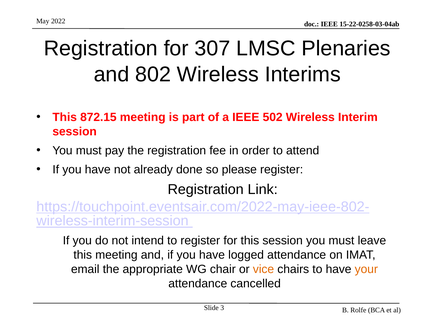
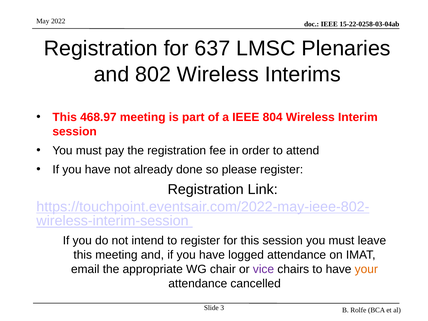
307: 307 -> 637 (212, 49)
872.15: 872.15 -> 468.97 (98, 117)
502: 502 -> 804 (273, 117)
vice colour: orange -> purple (263, 269)
